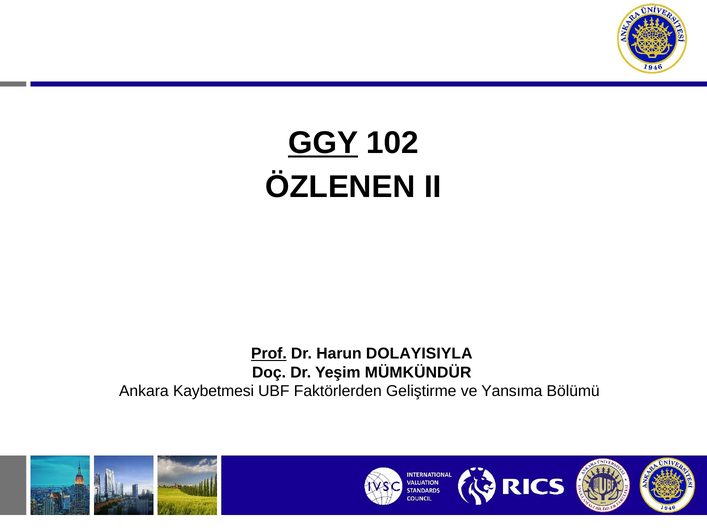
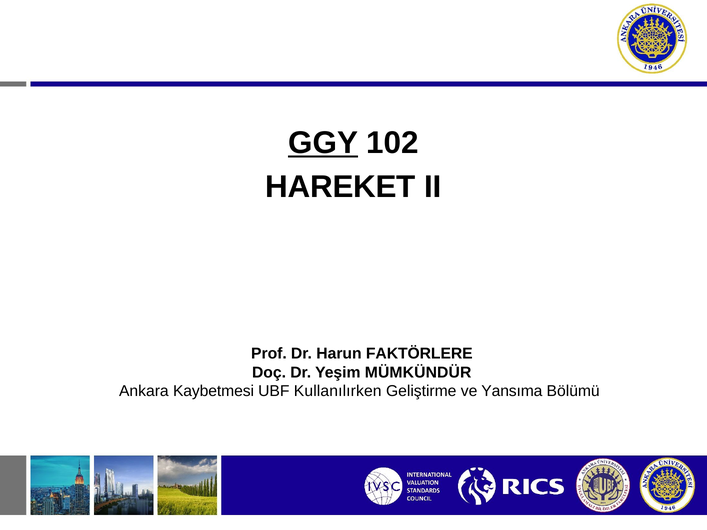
ÖZLENEN: ÖZLENEN -> HAREKET (340, 187)
Prof underline: present -> none (269, 354)
DOLAYISIYLA: DOLAYISIYLA -> FAKTÖRLERE (419, 354)
Faktörlerden: Faktörlerden -> Kullanılırken (338, 391)
